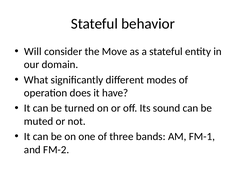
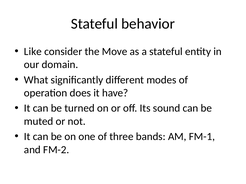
Will: Will -> Like (33, 52)
